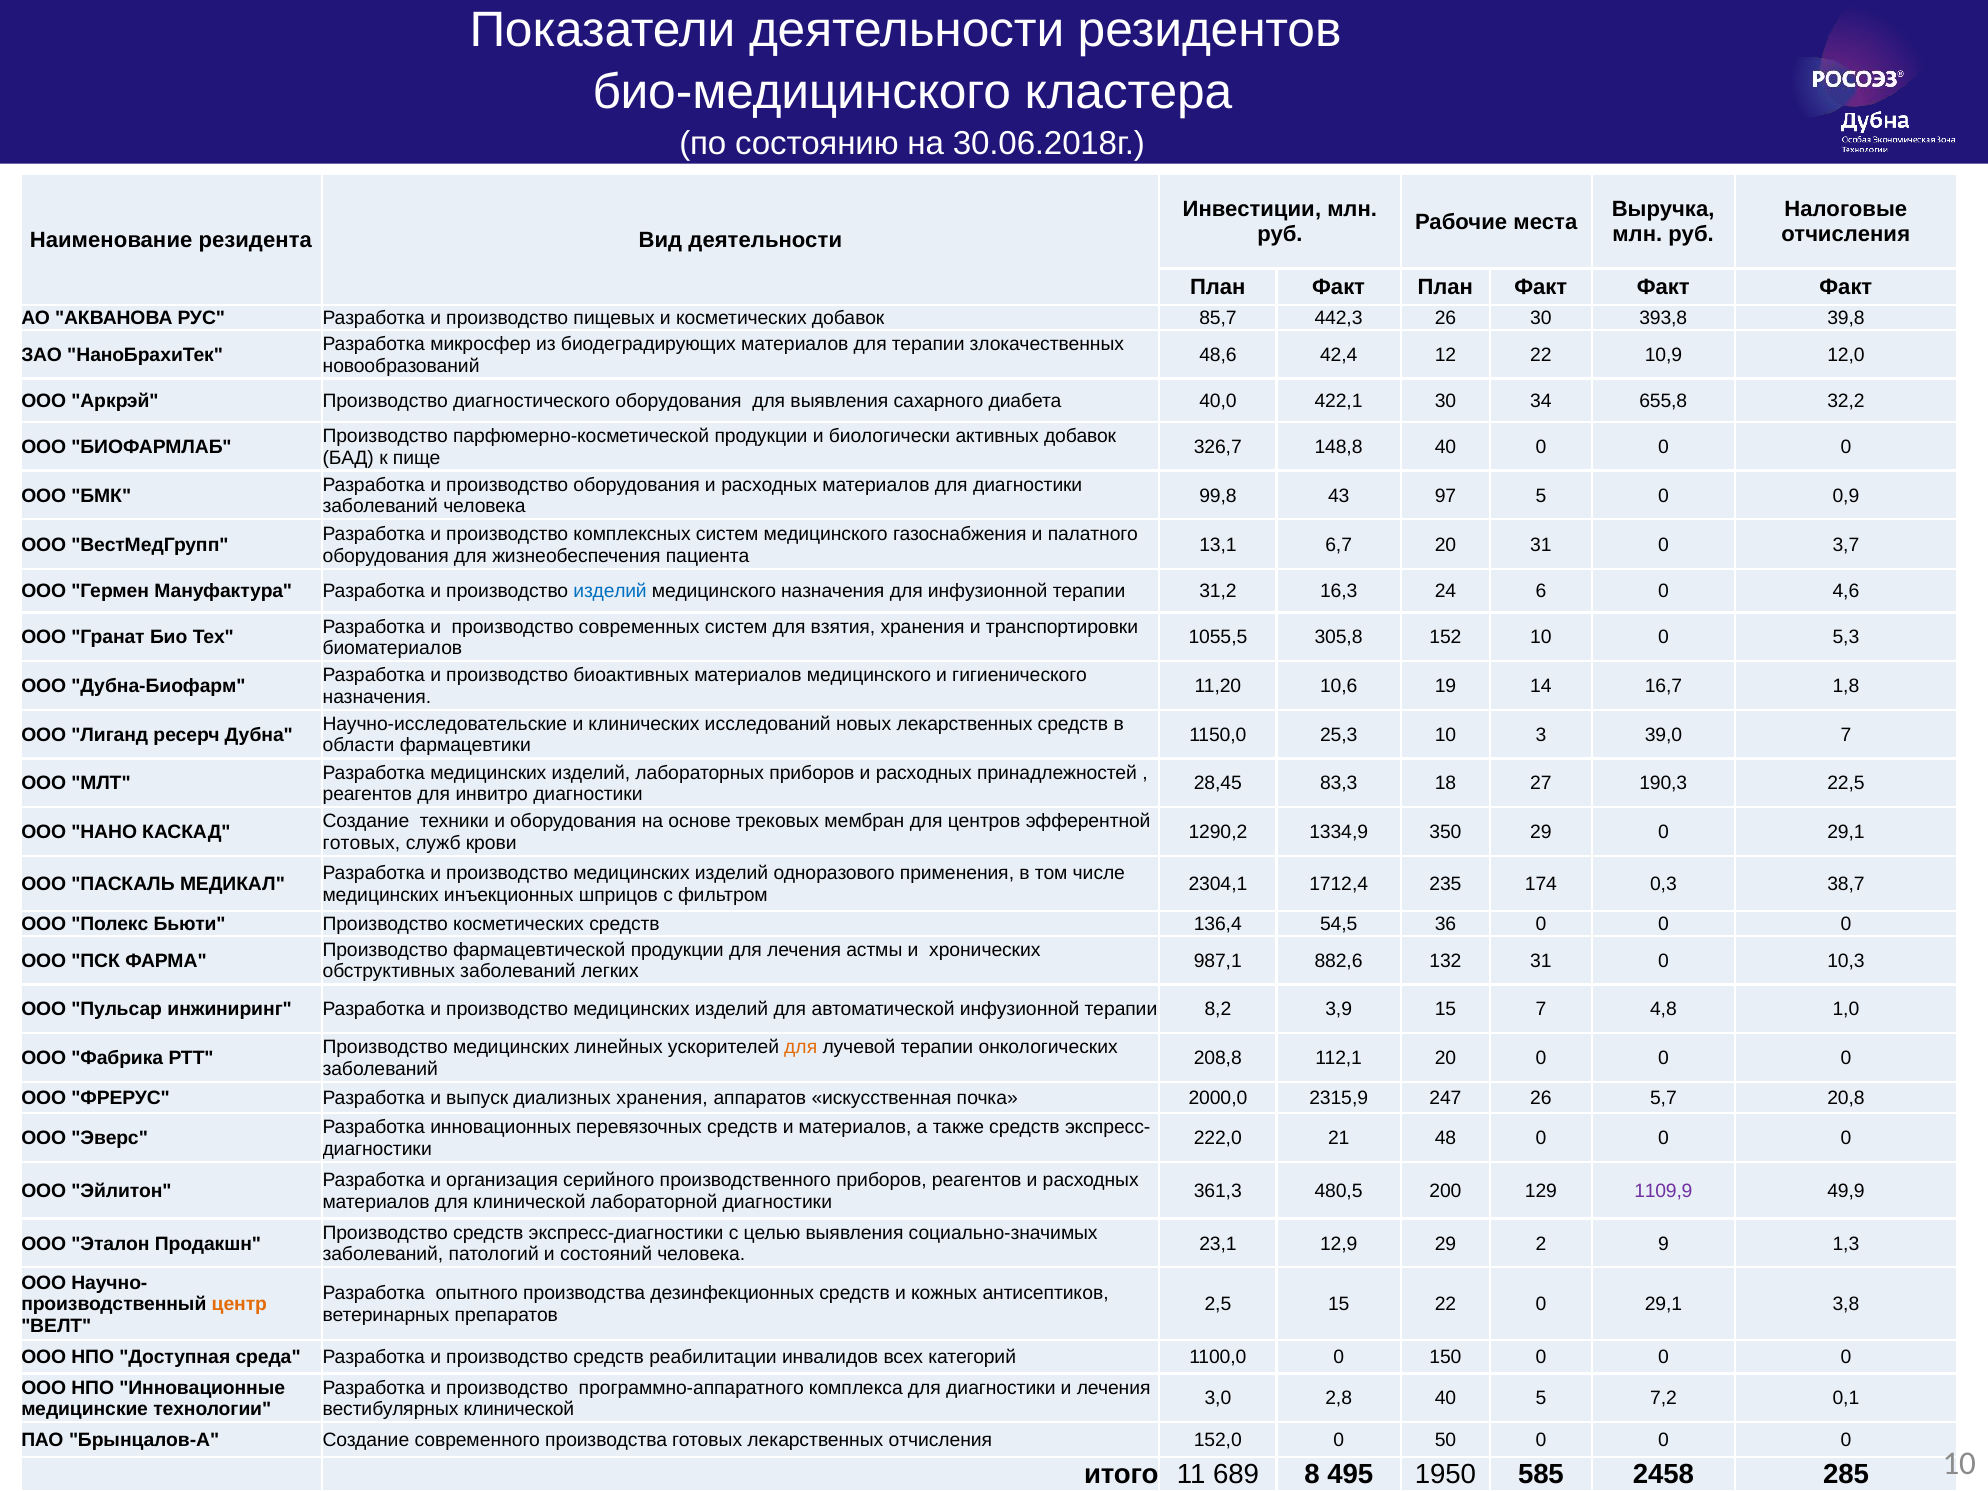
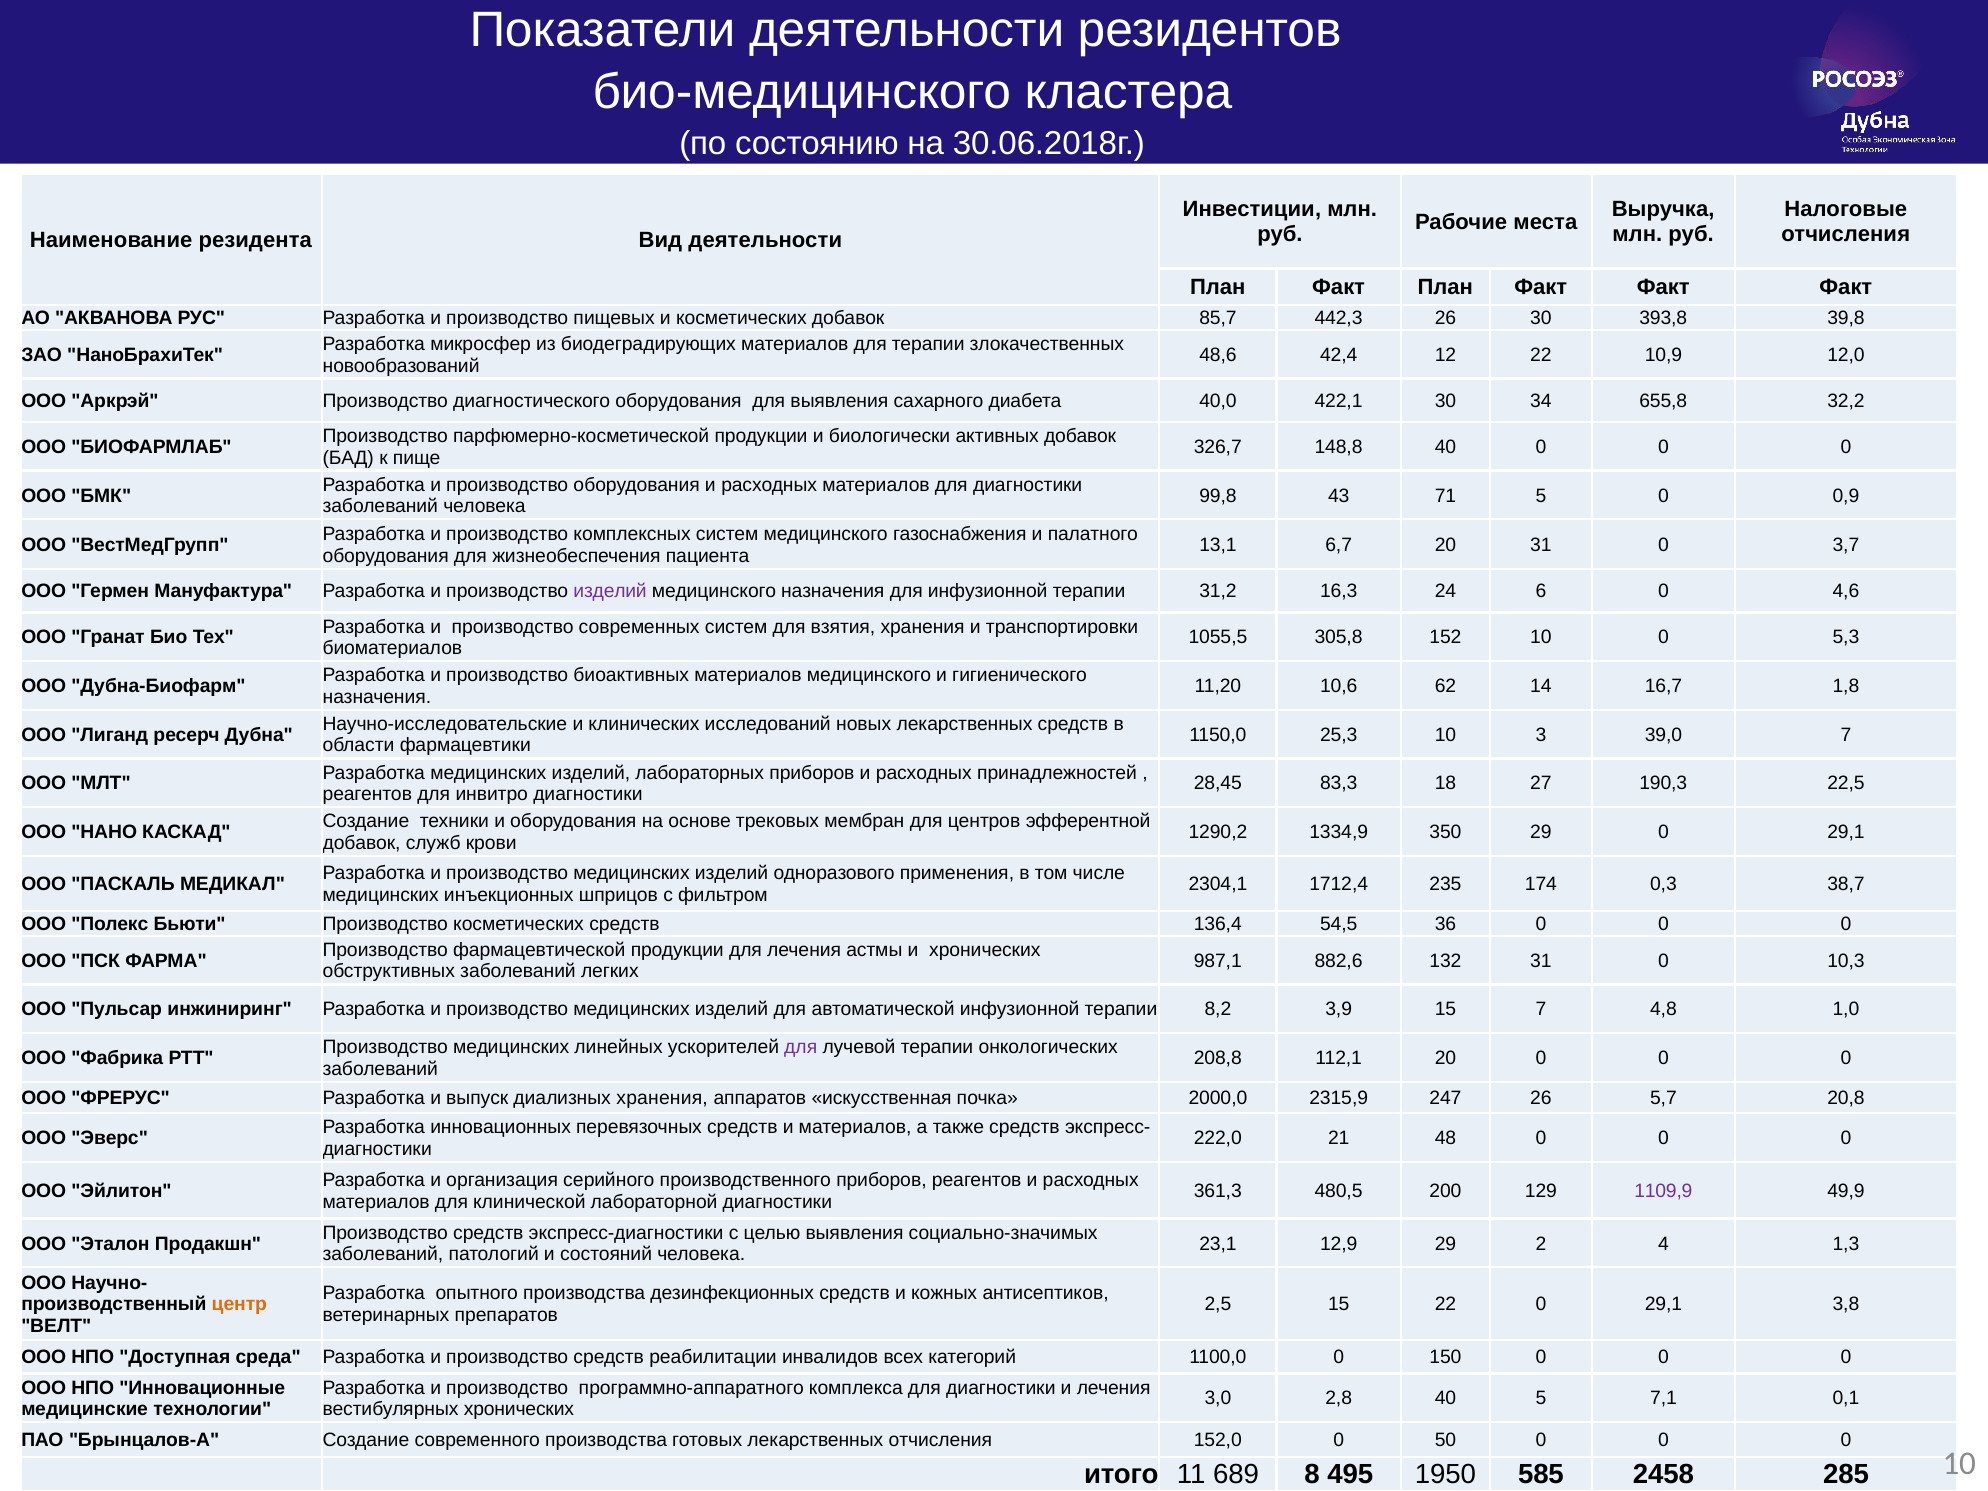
97: 97 -> 71 (1446, 496)
изделий colour: blue -> purple (610, 592)
19: 19 -> 62 (1446, 686)
готовых: готовых -> добавок (362, 843)
для colour: orange -> purple (801, 1047)
9: 9 -> 4 (1663, 1244)
7,2: 7,2 -> 7,1 (1663, 1398)
вестибулярных клинической: клинической -> хронических (519, 1409)
